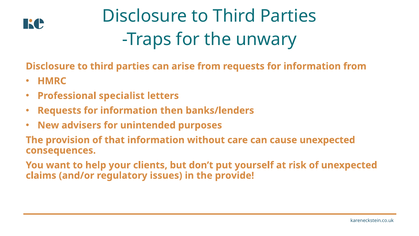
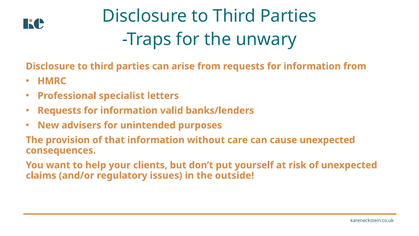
then: then -> valid (172, 110)
provide: provide -> outside (234, 175)
